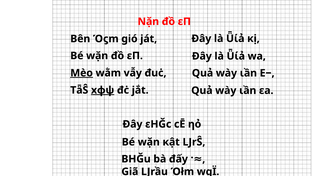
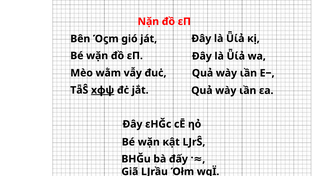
Mèo underline: present -> none (82, 73)
